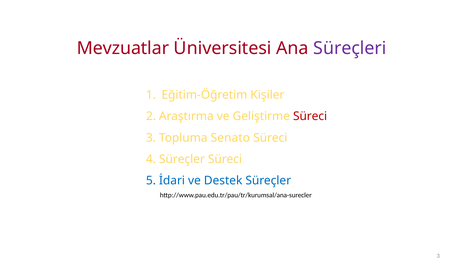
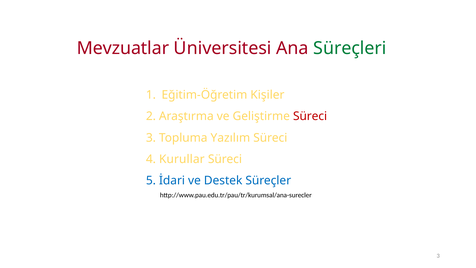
Süreçleri colour: purple -> green (350, 48)
Senato: Senato -> Yazılım (230, 138)
Süreçler: Süreçler -> Kurullar (182, 159)
